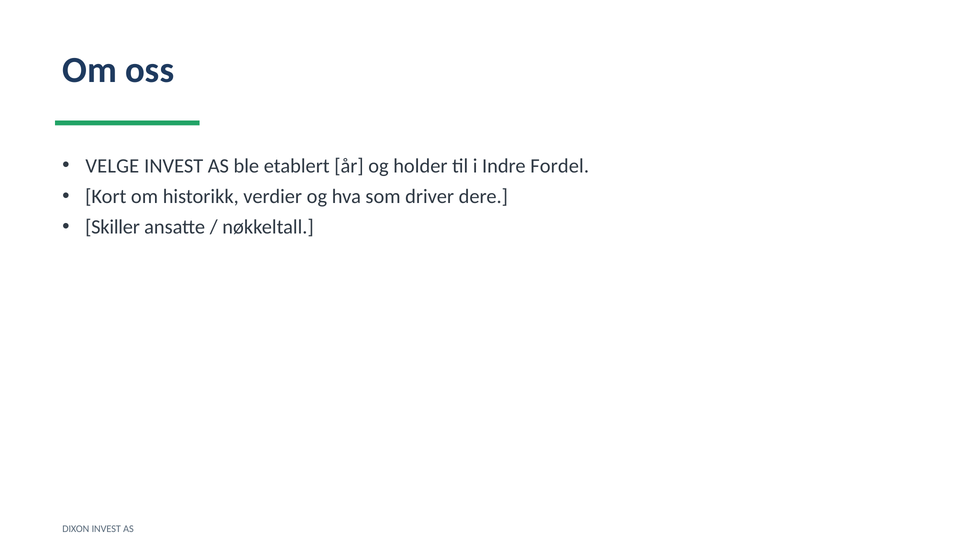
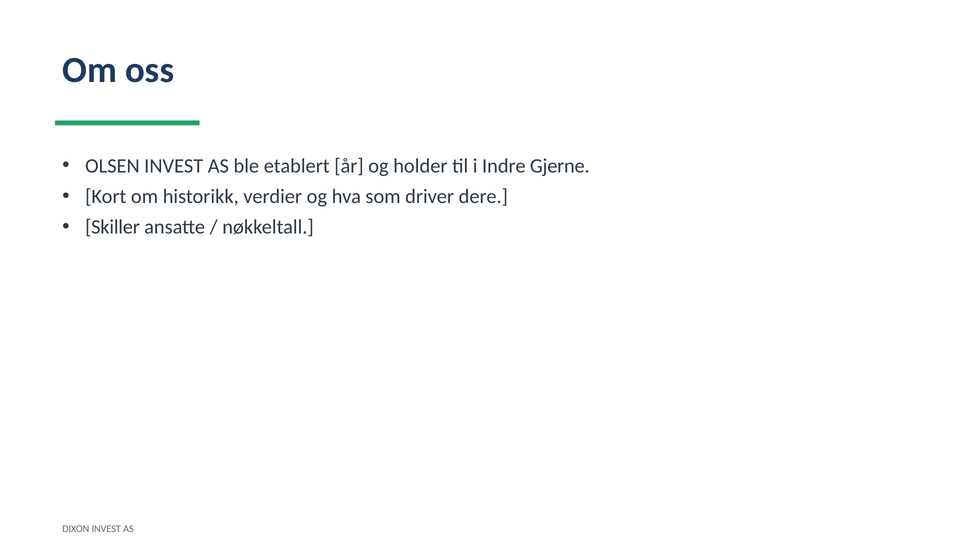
VELGE: VELGE -> OLSEN (112, 166)
Fordel: Fordel -> Gjerne (560, 166)
